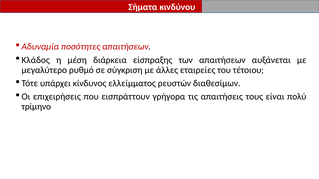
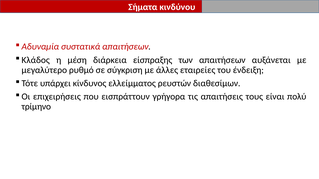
ποσότητες: ποσότητες -> συστατικά (81, 47)
τέτοιου: τέτοιου -> ένδειξη (248, 70)
